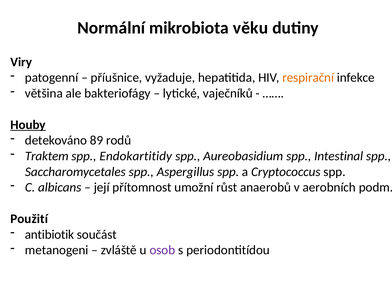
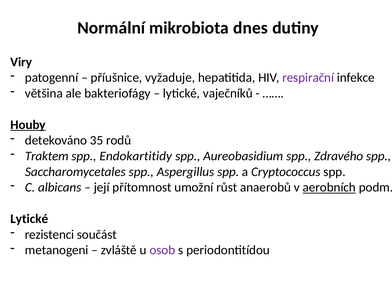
věku: věku -> dnes (250, 28)
respirační colour: orange -> purple (308, 78)
89: 89 -> 35 (97, 140)
Intestinal: Intestinal -> Zdravého (339, 156)
aerobních underline: none -> present (329, 187)
Použití: Použití -> Lytické (29, 219)
antibiotik: antibiotik -> rezistenci (49, 234)
